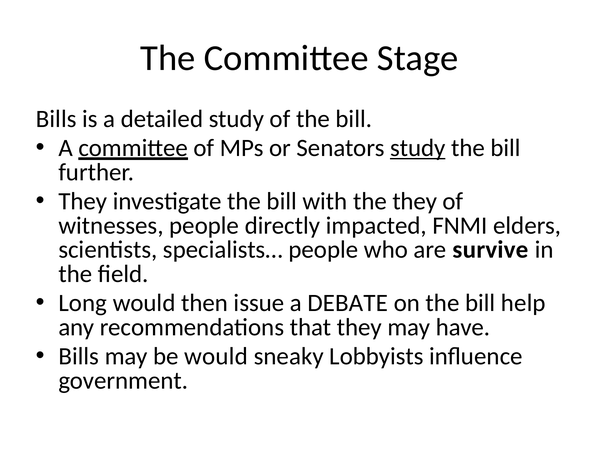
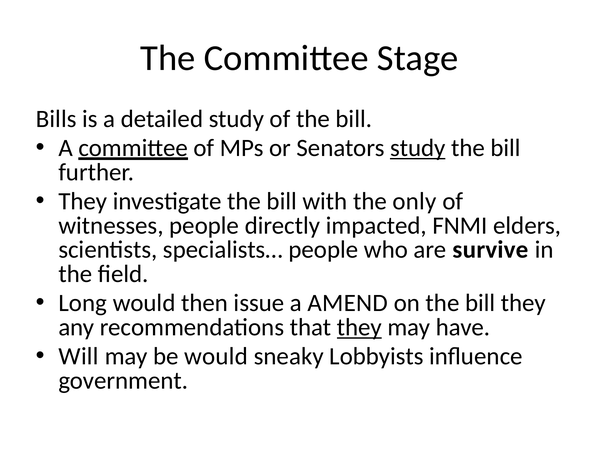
the they: they -> only (415, 201)
DEBATE: DEBATE -> AMEND (348, 303)
bill help: help -> they (523, 303)
they underline: none -> present (359, 327)
Bills: Bills -> Will (79, 357)
